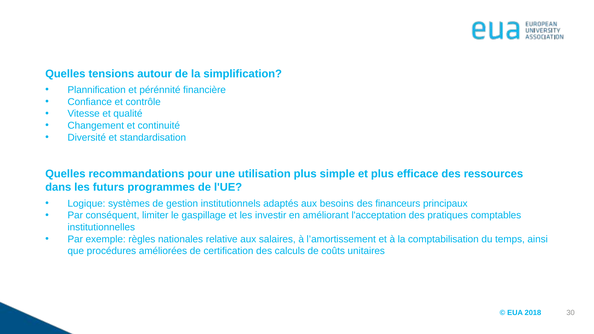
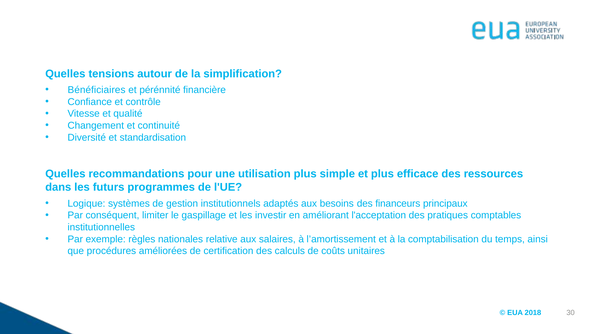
Plannification: Plannification -> Bénéficiaires (97, 90)
